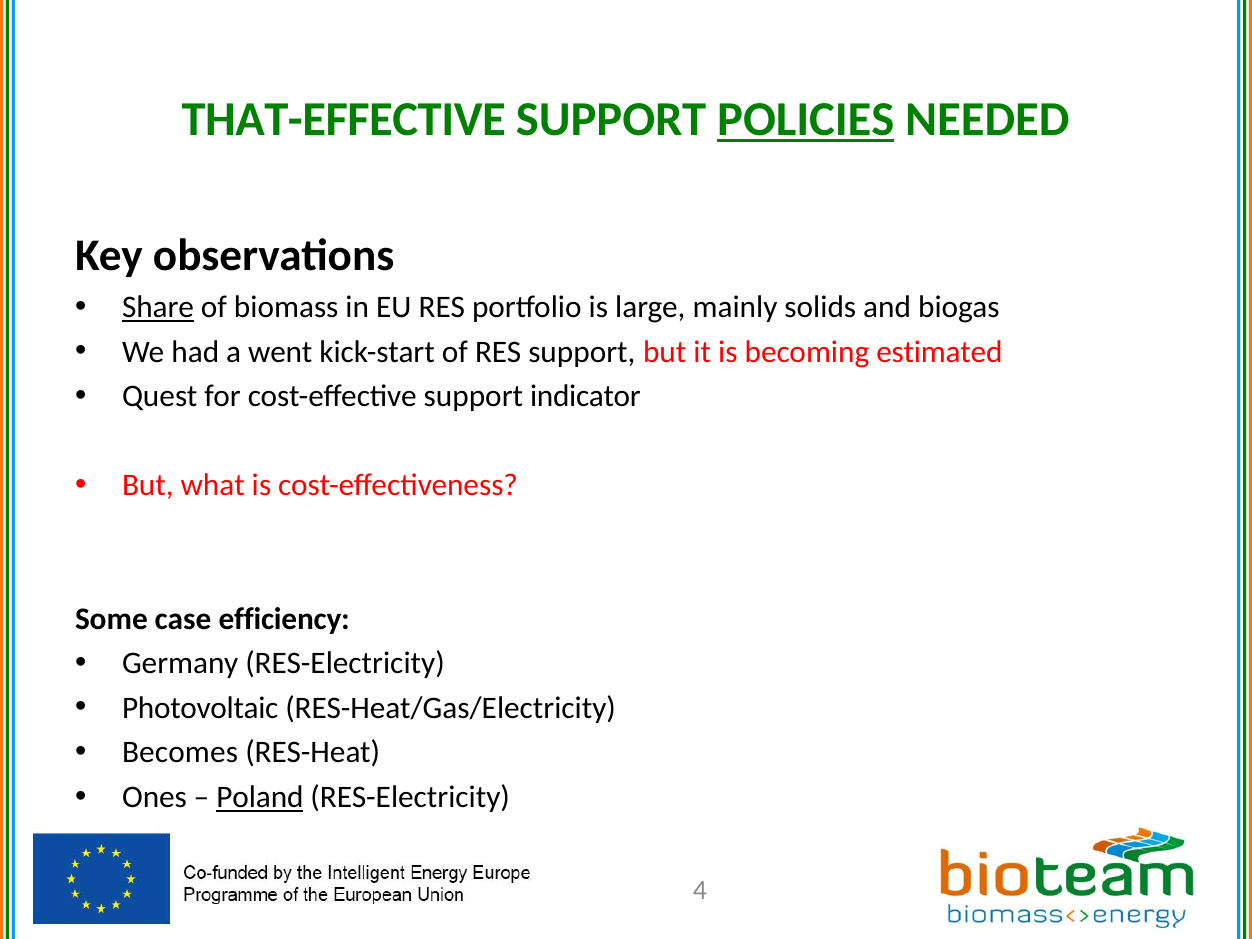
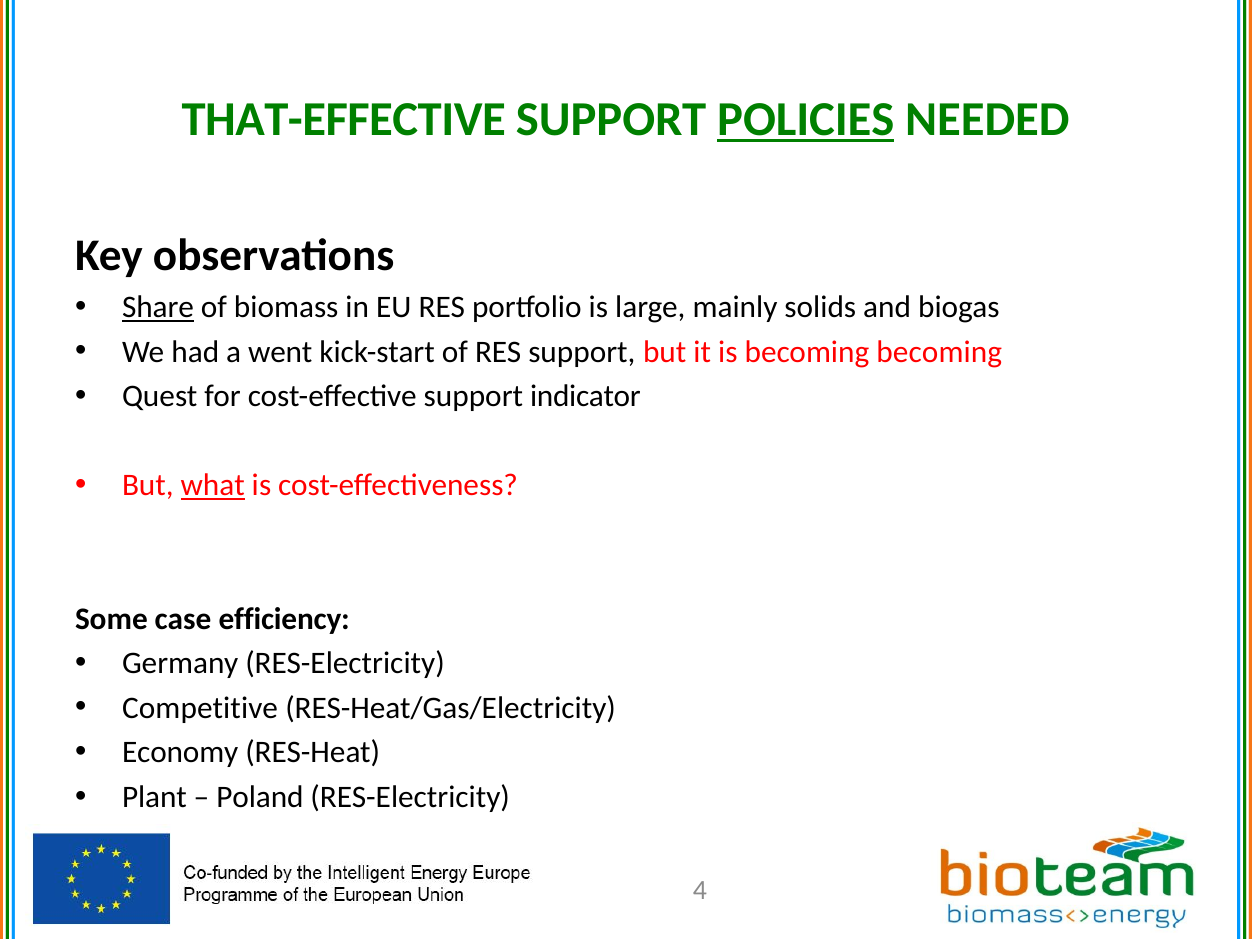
becoming estimated: estimated -> becoming (939, 352)
what underline: none -> present (213, 486)
Photovoltaic: Photovoltaic -> Competitive (200, 708)
Becomes: Becomes -> Economy (180, 753)
Ones: Ones -> Plant (154, 797)
Poland underline: present -> none (260, 797)
